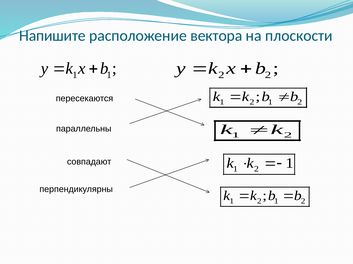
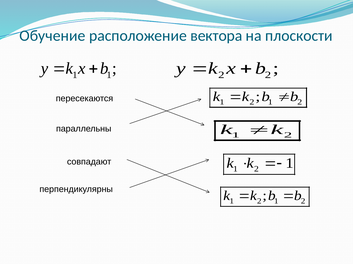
Напишите: Напишите -> Обучение (52, 36)
